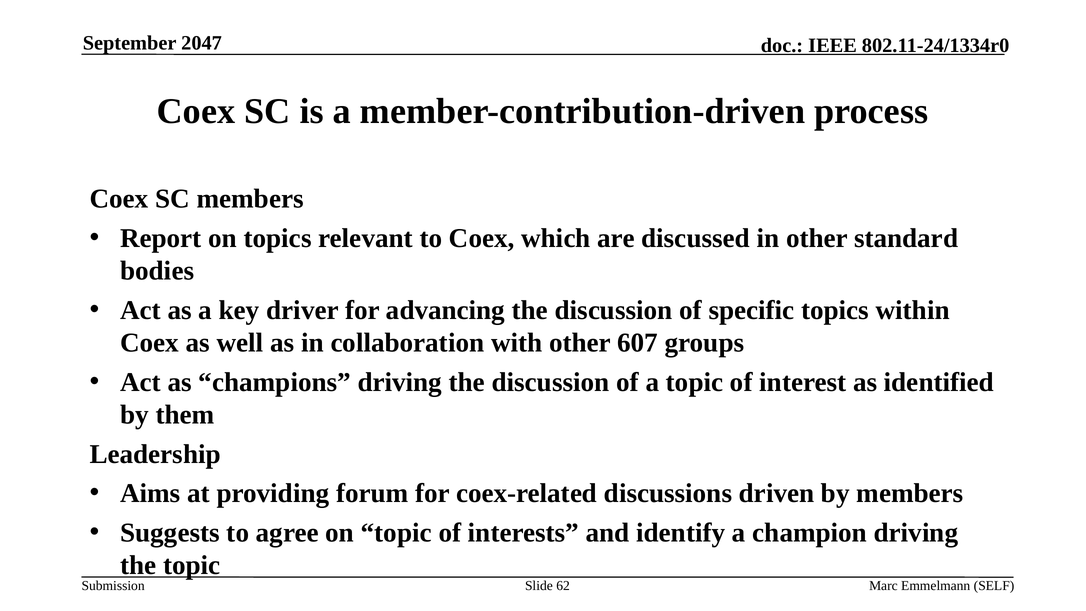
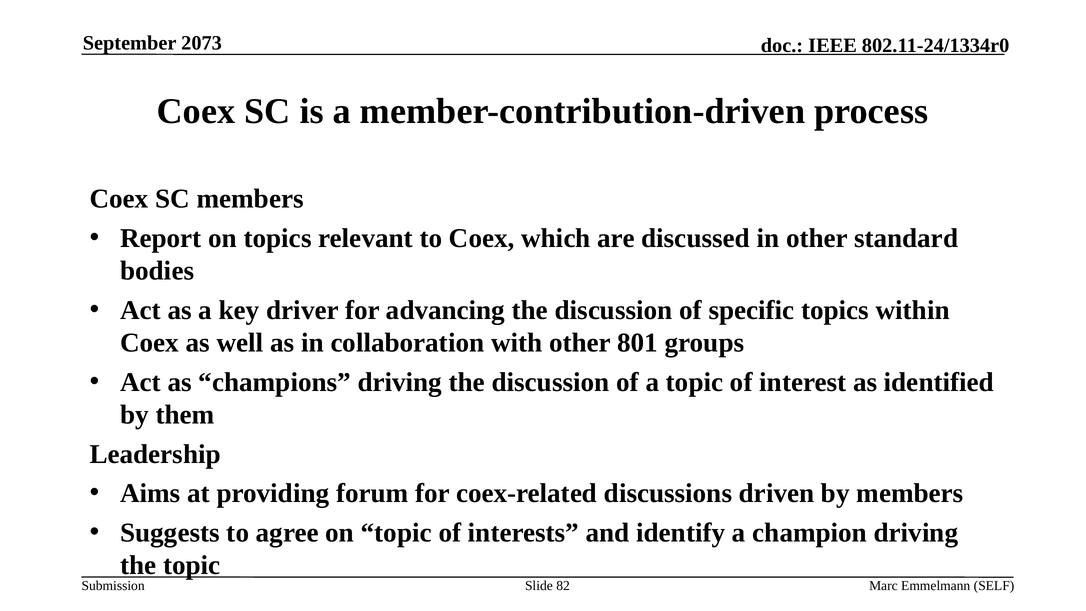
2047: 2047 -> 2073 (202, 43)
607: 607 -> 801 (637, 343)
62: 62 -> 82 (563, 586)
